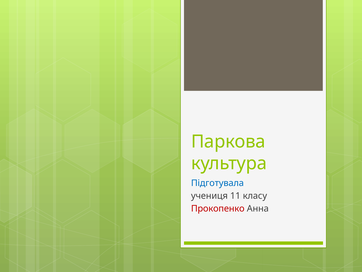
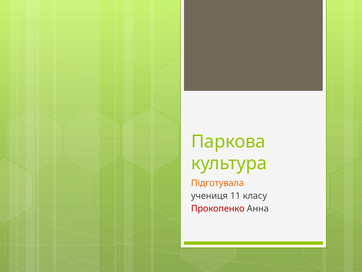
Підготувала colour: blue -> orange (217, 183)
